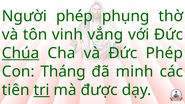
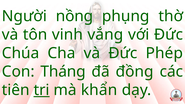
Người phép: phép -> nồng (74, 16)
Chúa underline: present -> none (21, 53)
minh: minh -> đồng (135, 72)
được: được -> khẩn (99, 90)
